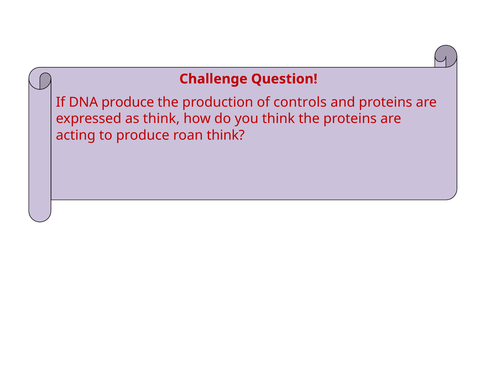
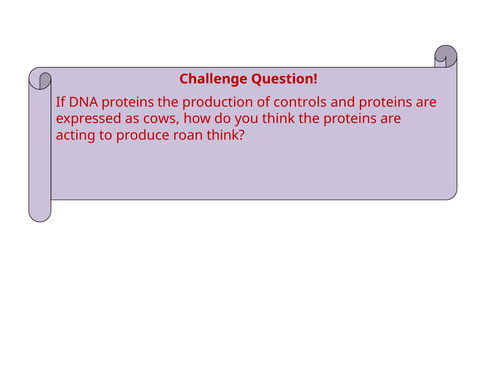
DNA produce: produce -> proteins (128, 102)
as think: think -> cows (161, 119)
